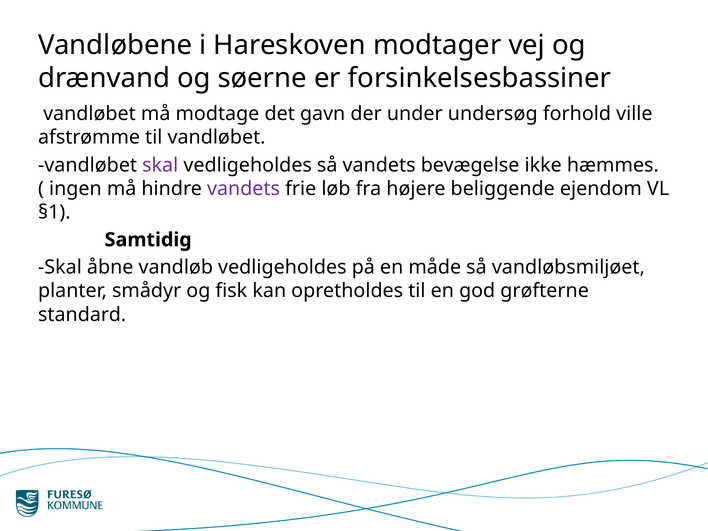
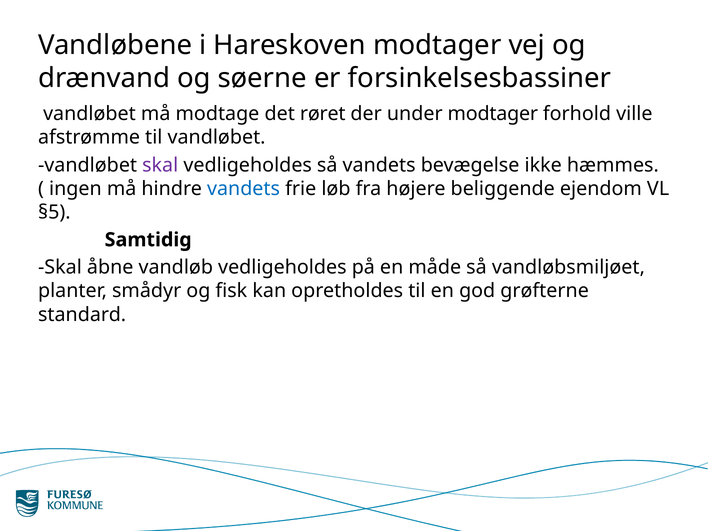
gavn: gavn -> røret (323, 114)
under undersøg: undersøg -> modtager (493, 114)
vandets colour: purple -> blue (244, 189)
§1: §1 -> §5 (54, 212)
